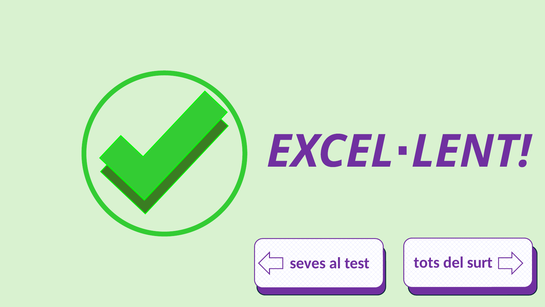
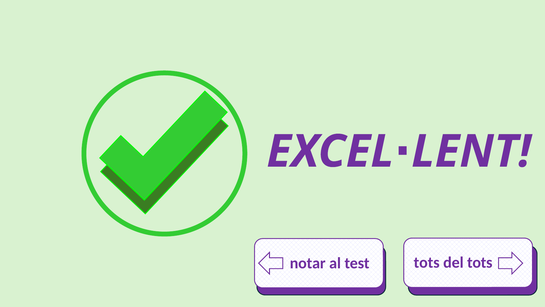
seves: seves -> notar (308, 263)
del surt: surt -> tots (480, 262)
